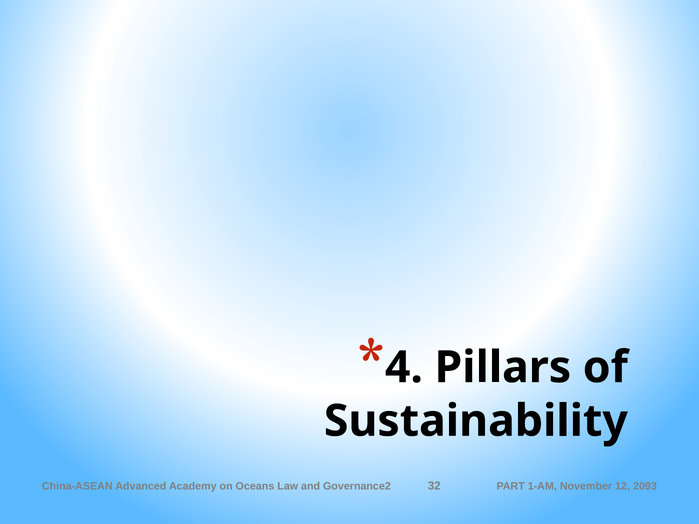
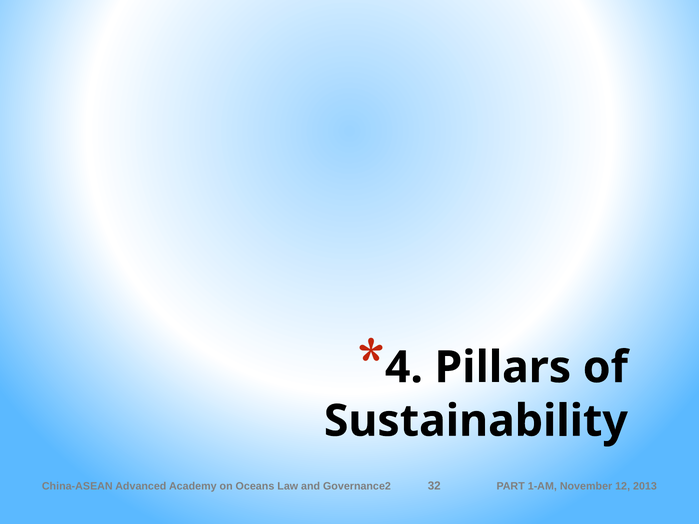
2093: 2093 -> 2013 (645, 486)
